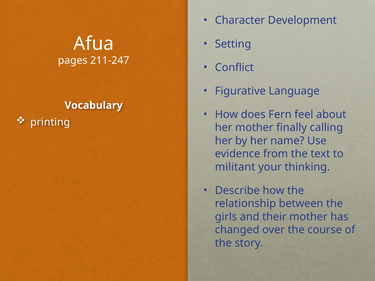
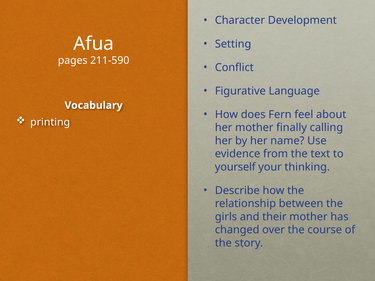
211-247: 211-247 -> 211-590 (110, 61)
militant: militant -> yourself (235, 167)
